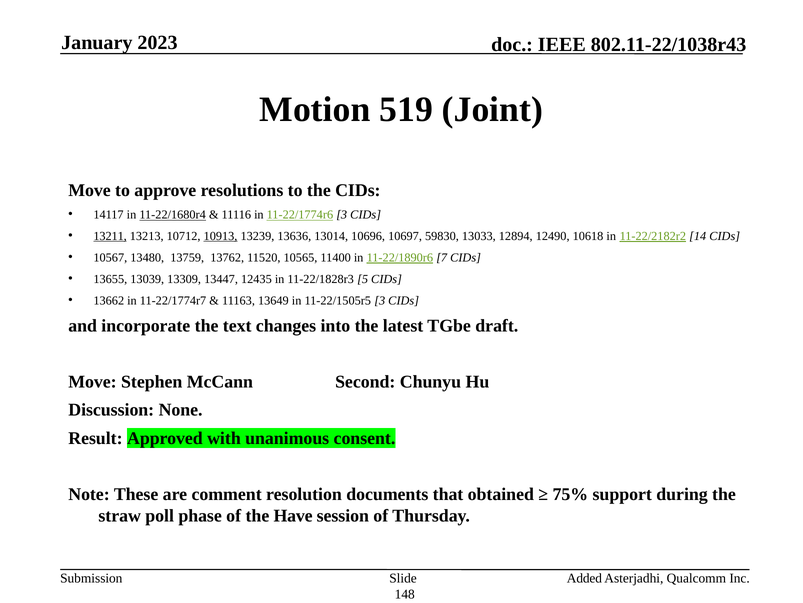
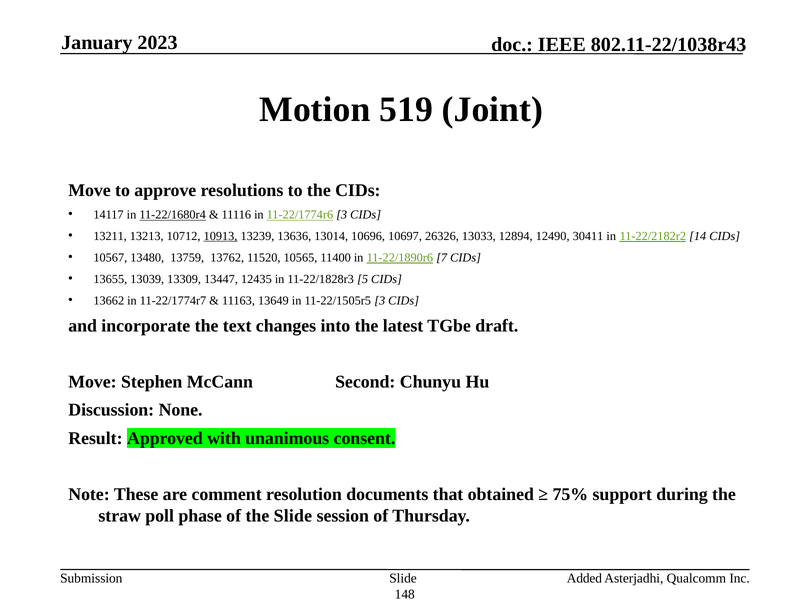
13211 underline: present -> none (110, 236)
59830: 59830 -> 26326 (442, 236)
10618: 10618 -> 30411 (588, 236)
the Have: Have -> Slide (293, 515)
